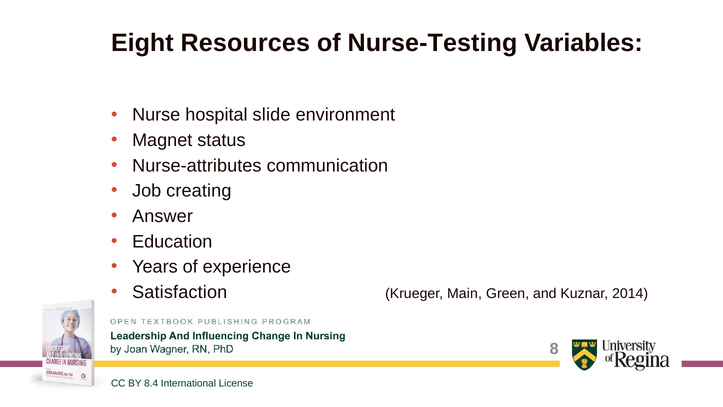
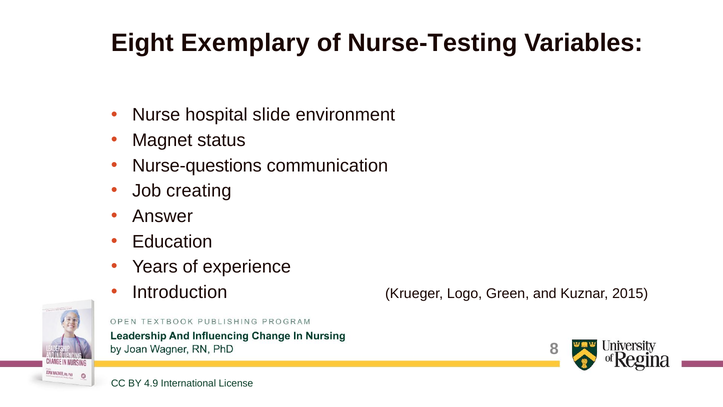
Resources: Resources -> Exemplary (245, 43)
Nurse-attributes: Nurse-attributes -> Nurse-questions (197, 166)
Satisfaction: Satisfaction -> Introduction (180, 292)
Main: Main -> Logo (465, 293)
2014: 2014 -> 2015 (630, 293)
8.4: 8.4 -> 4.9 (151, 383)
